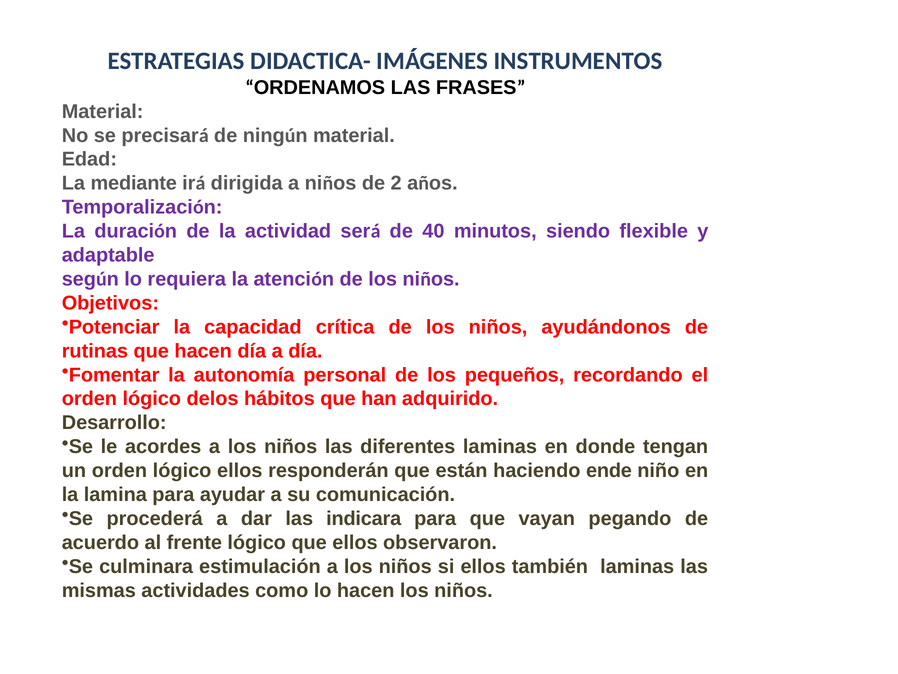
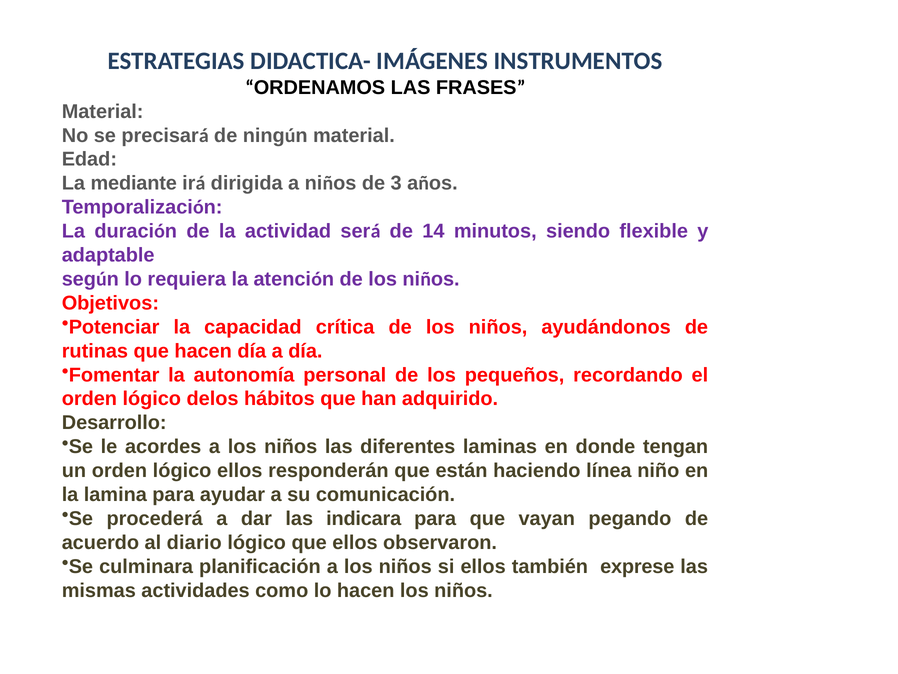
2: 2 -> 3 (396, 183)
40: 40 -> 14 (433, 231)
ende: ende -> línea (609, 470)
frente: frente -> diario (194, 542)
estimulación: estimulación -> planificación (260, 566)
también laminas: laminas -> exprese (637, 566)
